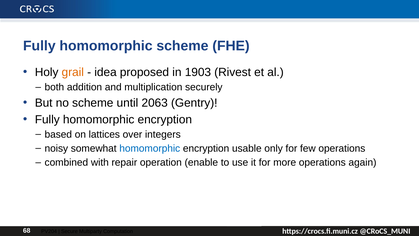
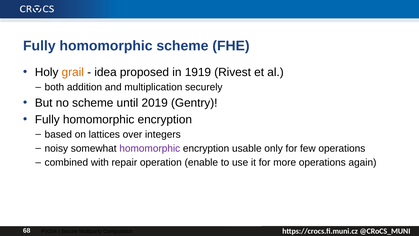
1903: 1903 -> 1919 (198, 72)
2063: 2063 -> 2019 (155, 103)
homomorphic colour: blue -> purple (150, 148)
